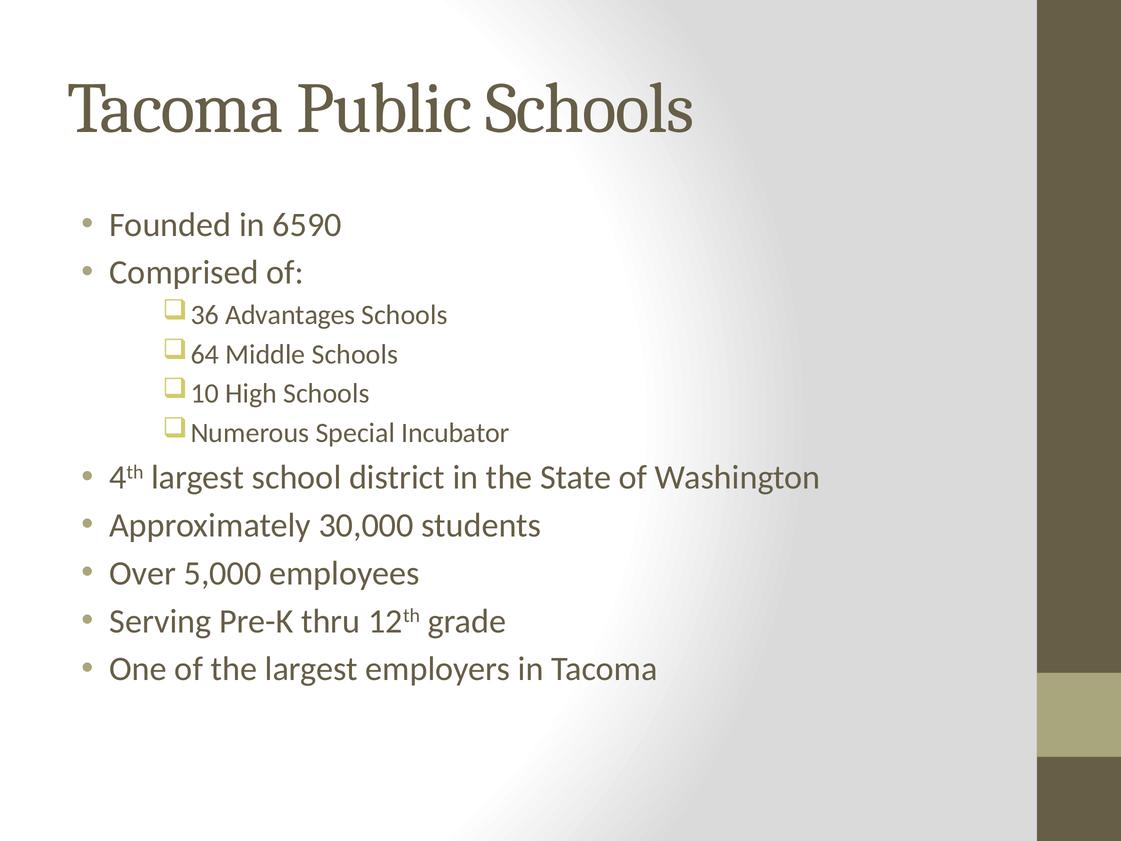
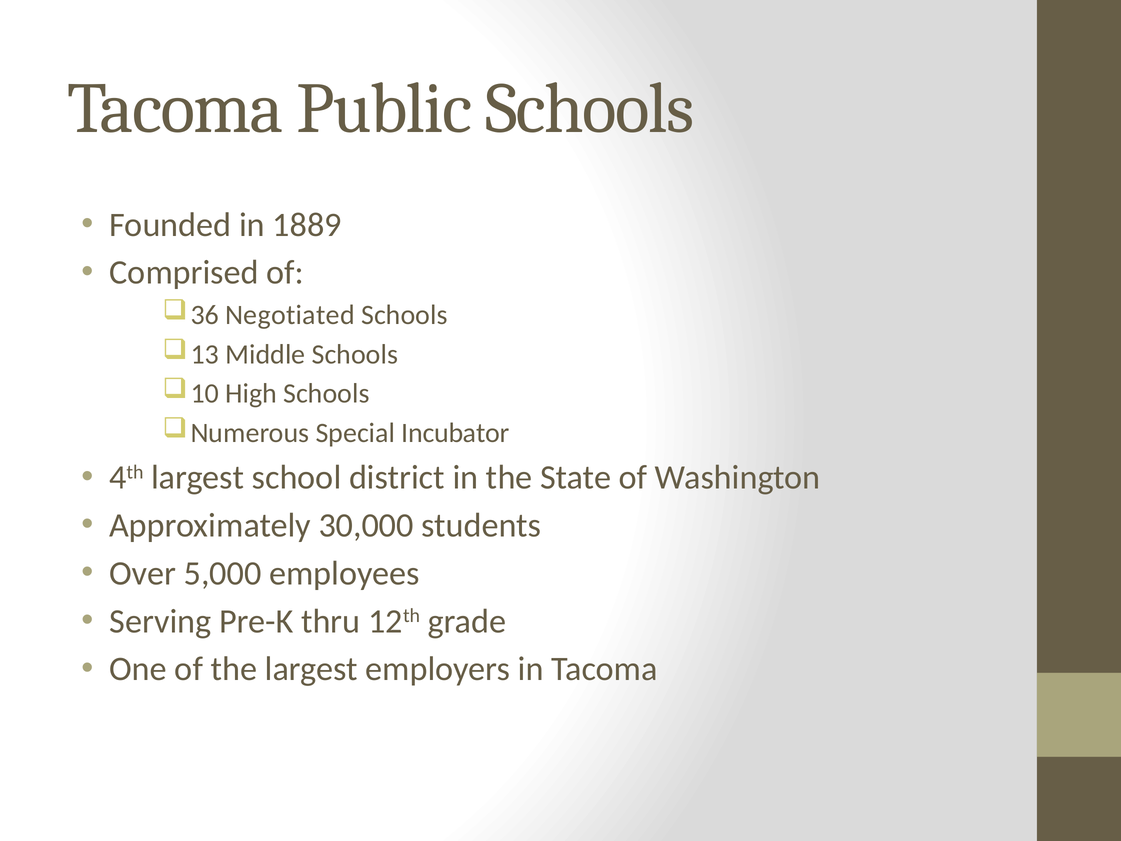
6590: 6590 -> 1889 (307, 225)
Advantages: Advantages -> Negotiated (290, 315)
64: 64 -> 13 (205, 354)
